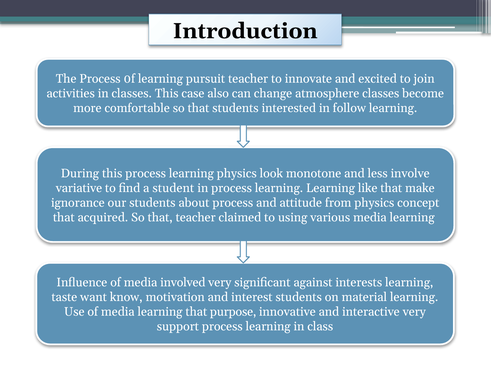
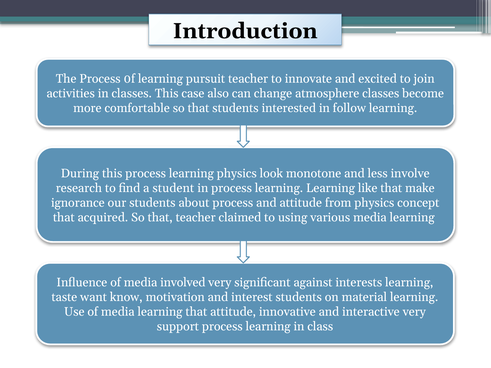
variative: variative -> research (79, 188)
that purpose: purpose -> attitude (233, 312)
